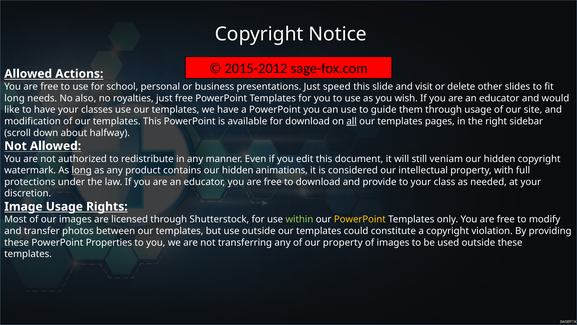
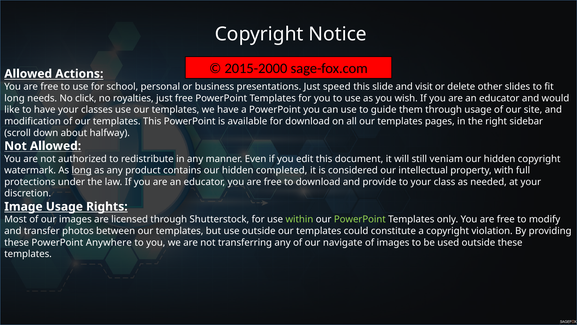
2015-2012: 2015-2012 -> 2015-2000 (256, 68)
also: also -> click (86, 98)
all underline: present -> none (352, 121)
animations: animations -> completed (282, 170)
PowerPoint colour: yellow -> light green (360, 219)
Properties: Properties -> Anywhere (109, 242)
our property: property -> navigate (343, 242)
